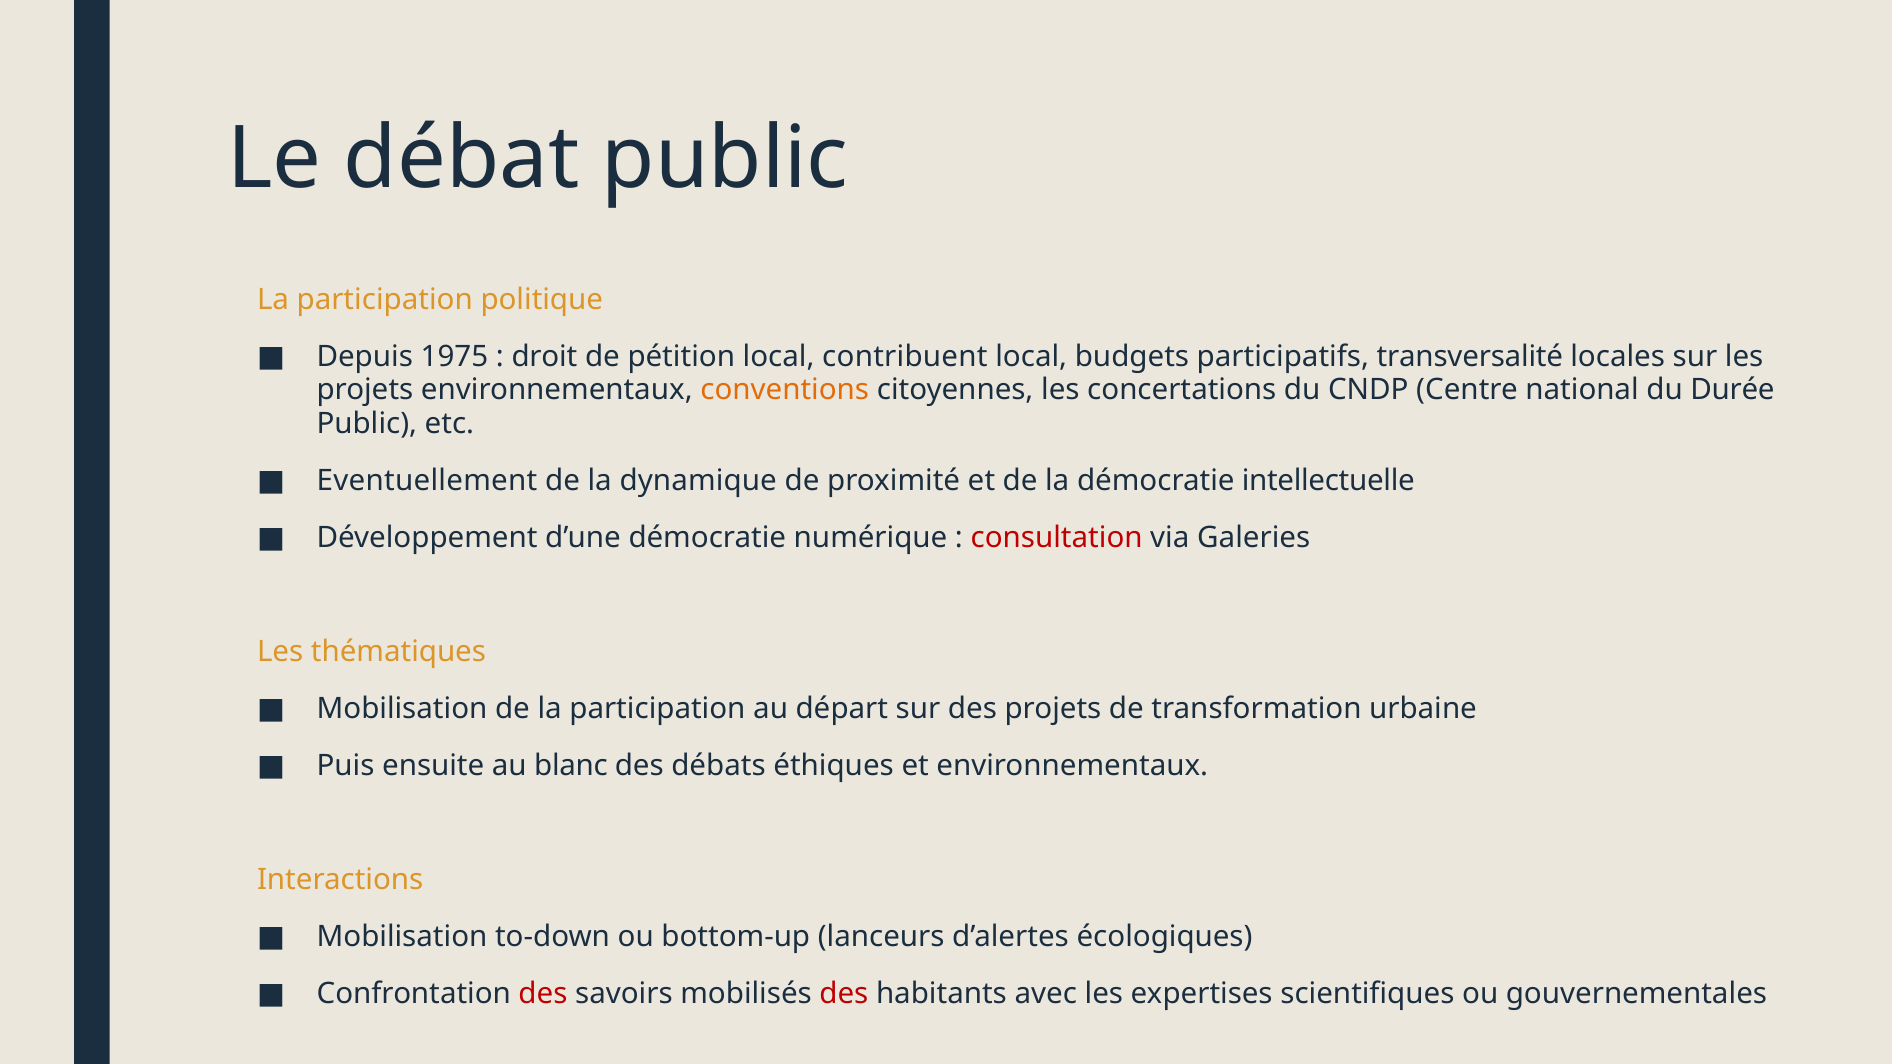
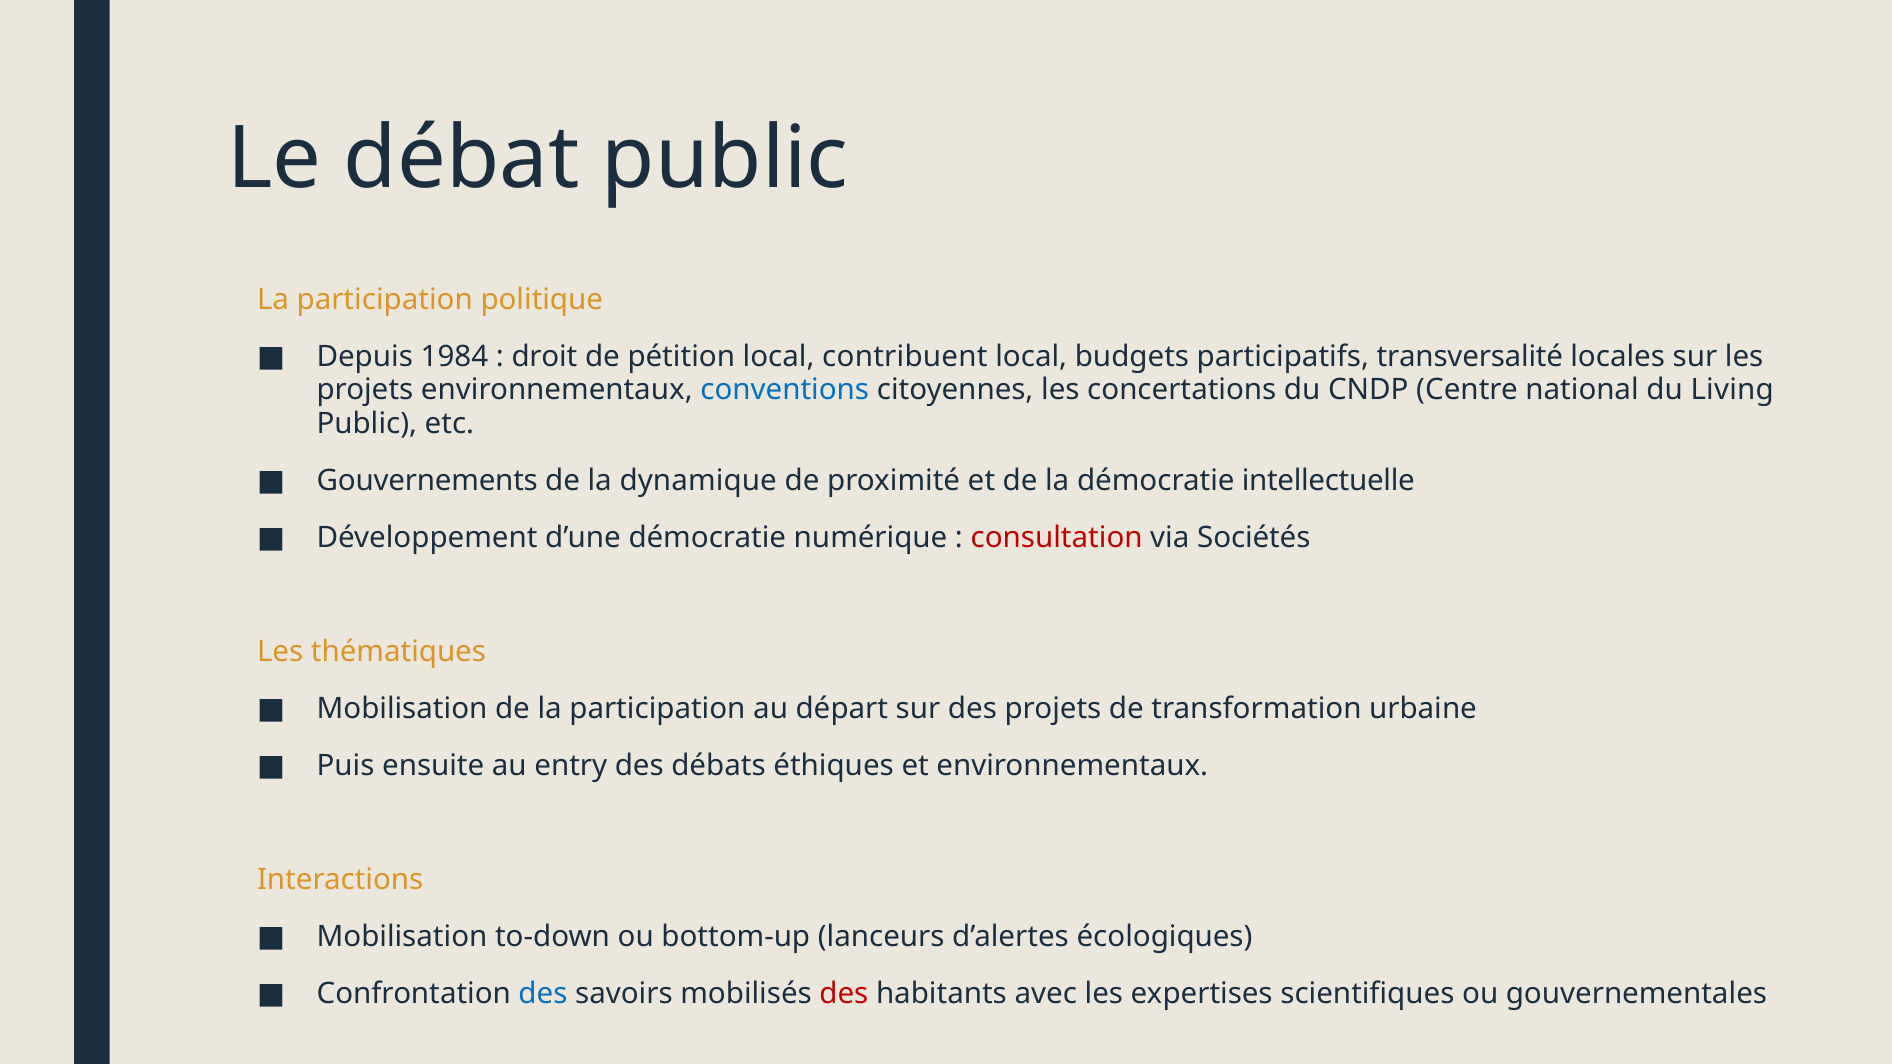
1975: 1975 -> 1984 (454, 357)
conventions colour: orange -> blue (785, 390)
Durée: Durée -> Living (1732, 390)
Eventuellement: Eventuellement -> Gouvernements (427, 481)
Galeries: Galeries -> Sociétés (1254, 538)
blanc: blanc -> entry (571, 766)
des colour: red -> blue (543, 994)
